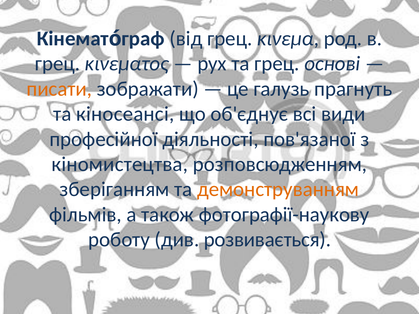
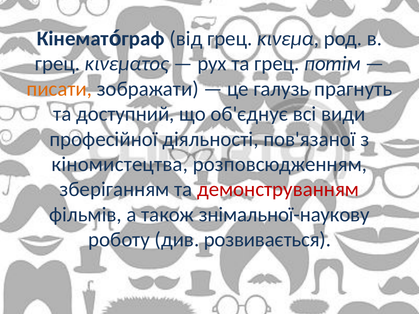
основі: основі -> потім (332, 64)
кіносеансі: кіносеансі -> доступний (125, 114)
демонструванням colour: orange -> red (278, 189)
фотографії-наукову: фотографії-наукову -> знімальної-наукову (284, 215)
